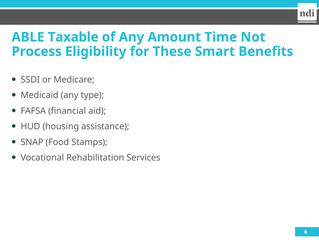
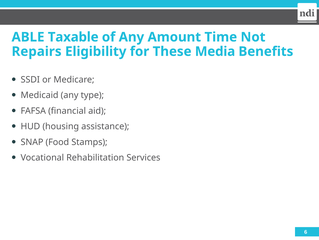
Process: Process -> Repairs (37, 51)
Smart: Smart -> Media (215, 51)
